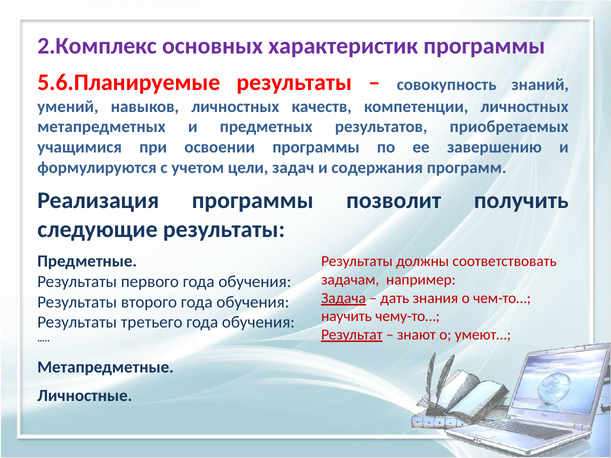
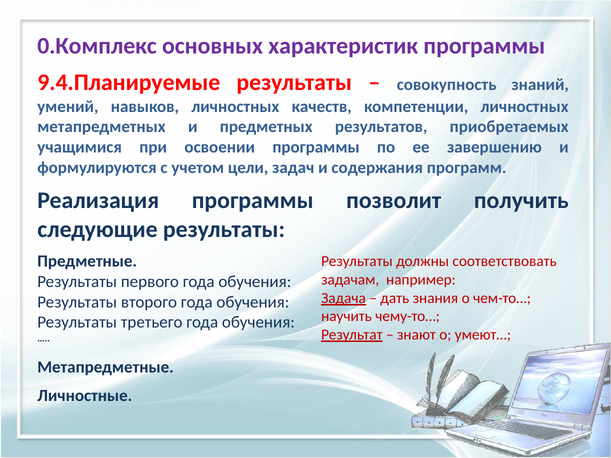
2.Комплекс: 2.Комплекс -> 0.Комплекс (97, 46)
5.6.Планируемые: 5.6.Планируемые -> 9.4.Планируемые (129, 83)
